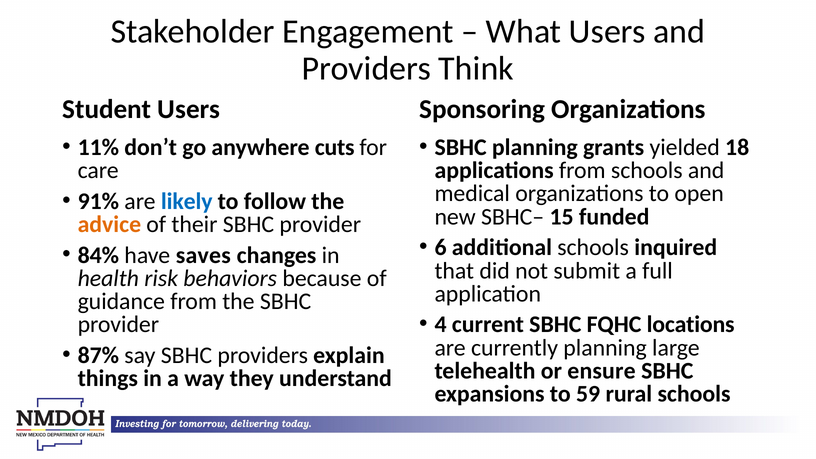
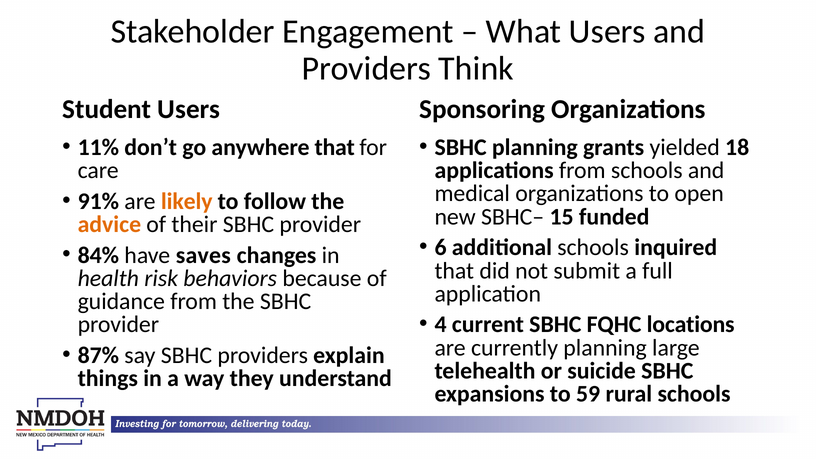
anywhere cuts: cuts -> that (335, 147)
likely colour: blue -> orange (187, 201)
ensure: ensure -> suicide (602, 371)
